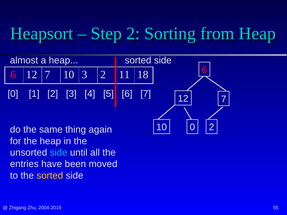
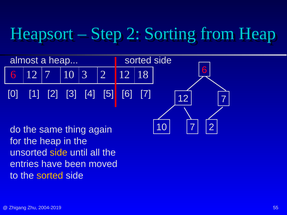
2 11: 11 -> 12 (124, 75)
10 0: 0 -> 7 (192, 127)
side colour: light blue -> yellow (59, 153)
